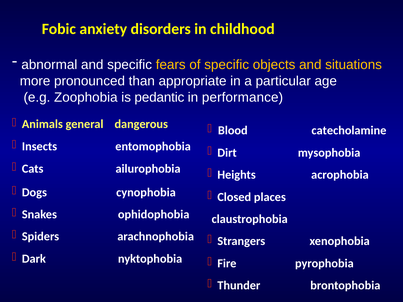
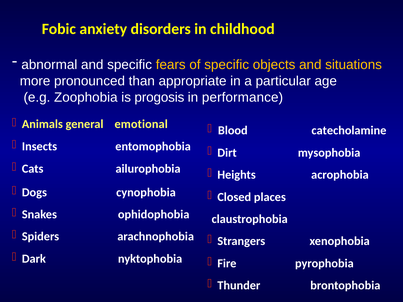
pedantic: pedantic -> progosis (159, 97)
dangerous: dangerous -> emotional (141, 124)
